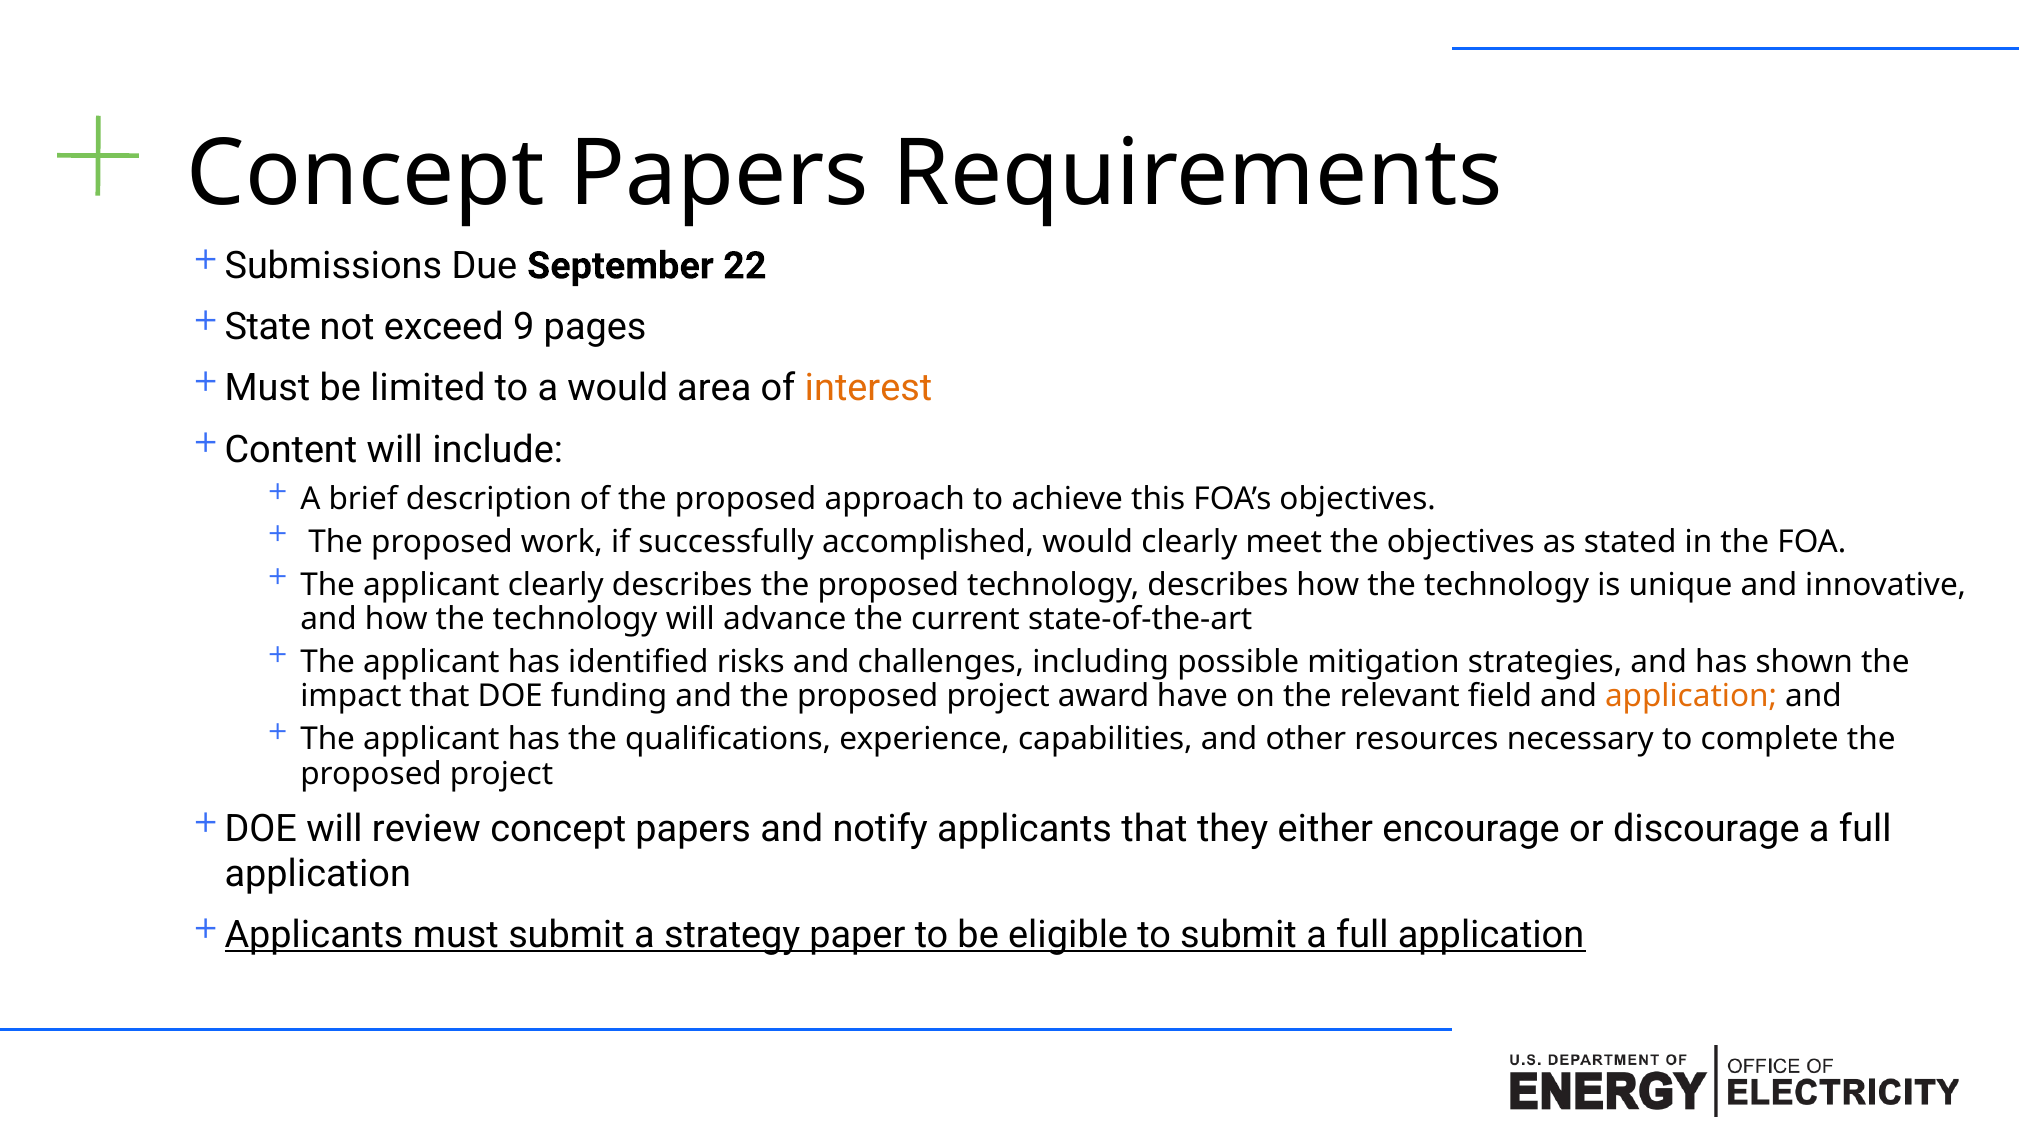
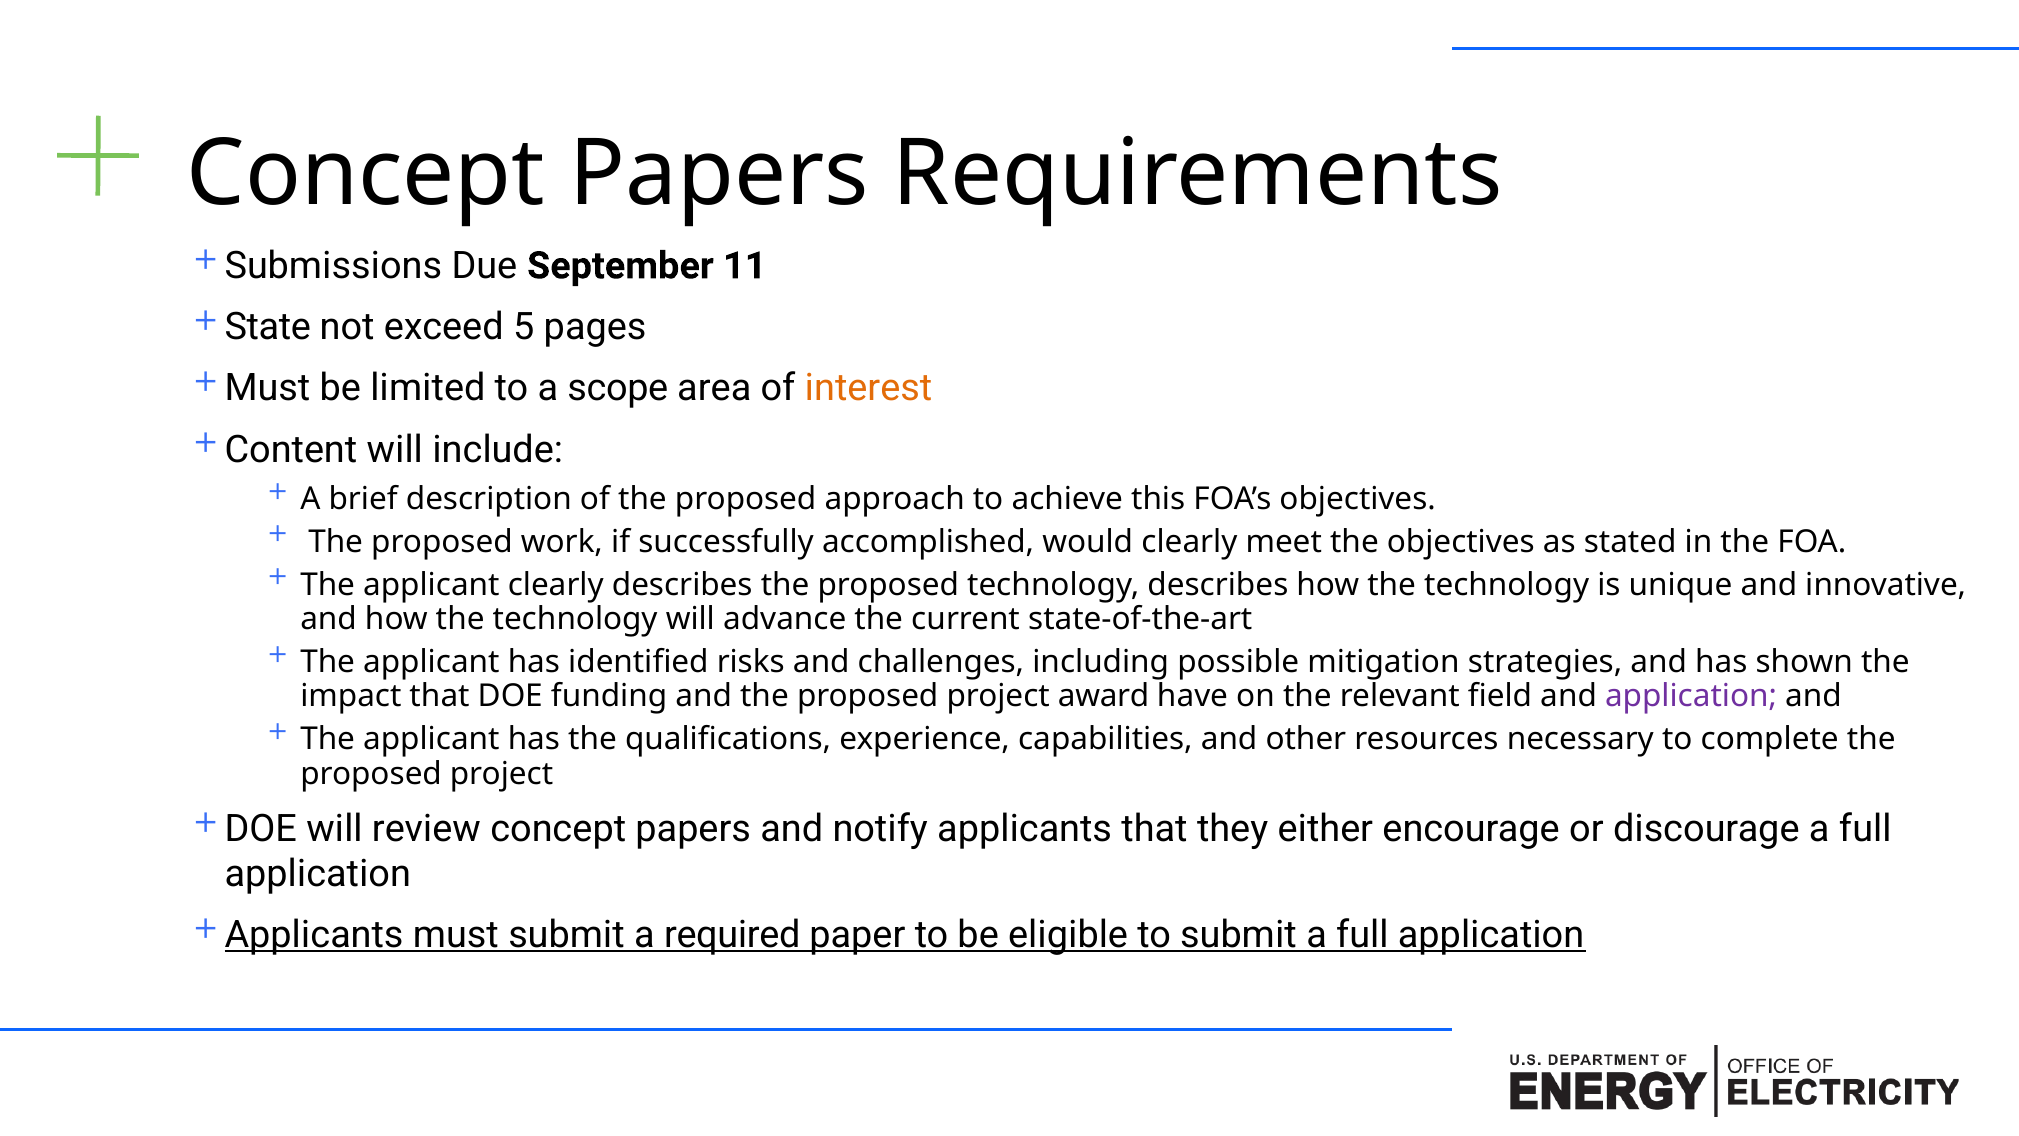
22: 22 -> 11 (745, 266)
9: 9 -> 5 (524, 327)
a would: would -> scope (618, 388)
application colour: orange -> purple (1691, 696)
strategy: strategy -> required (732, 935)
